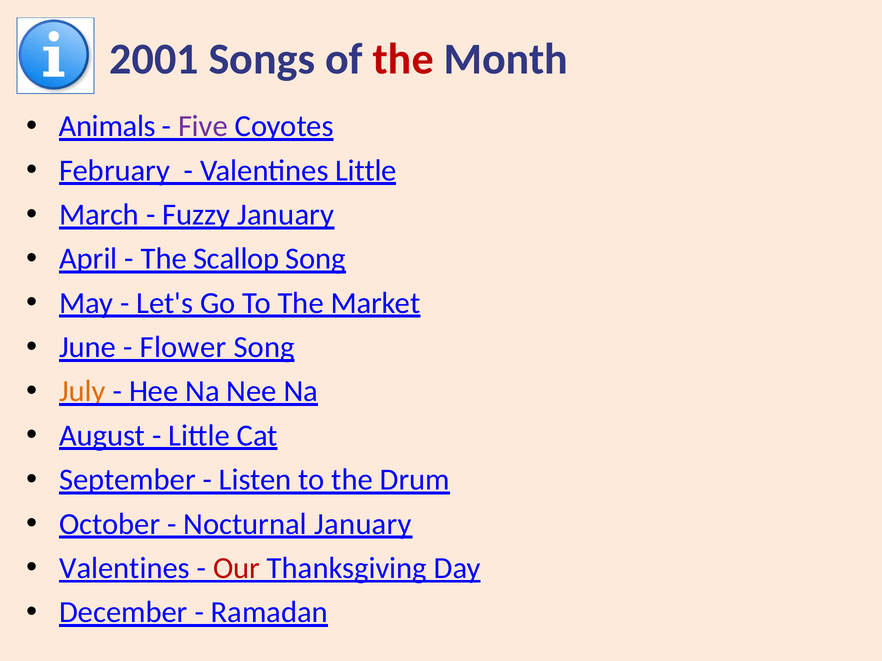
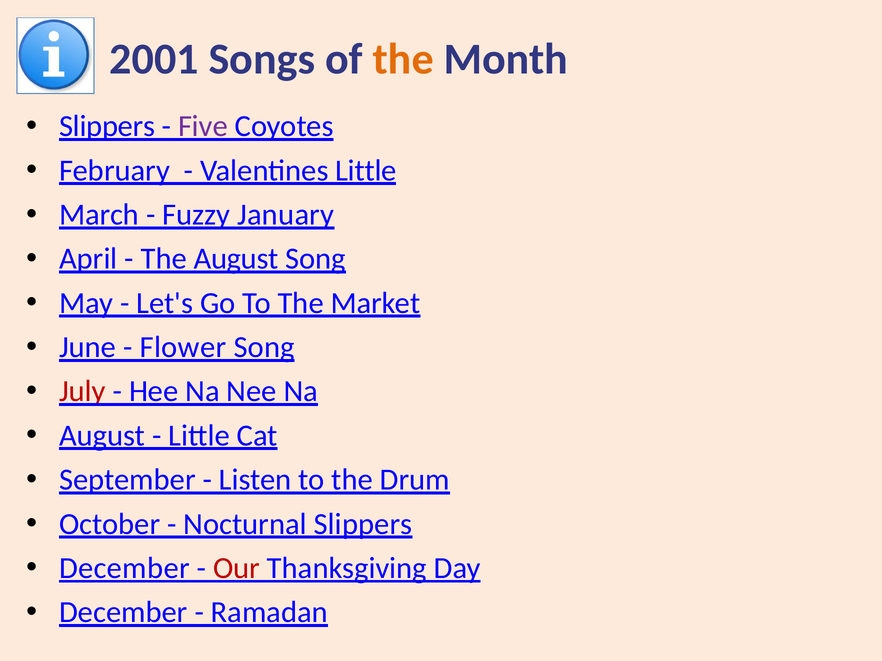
the colour: red -> orange (403, 59)
Animals: Animals -> Slippers (107, 126)
The Scallop: Scallop -> August (236, 259)
July colour: orange -> red (83, 392)
Nocturnal January: January -> Slippers (363, 524)
Valentines: Valentines -> December (124, 569)
